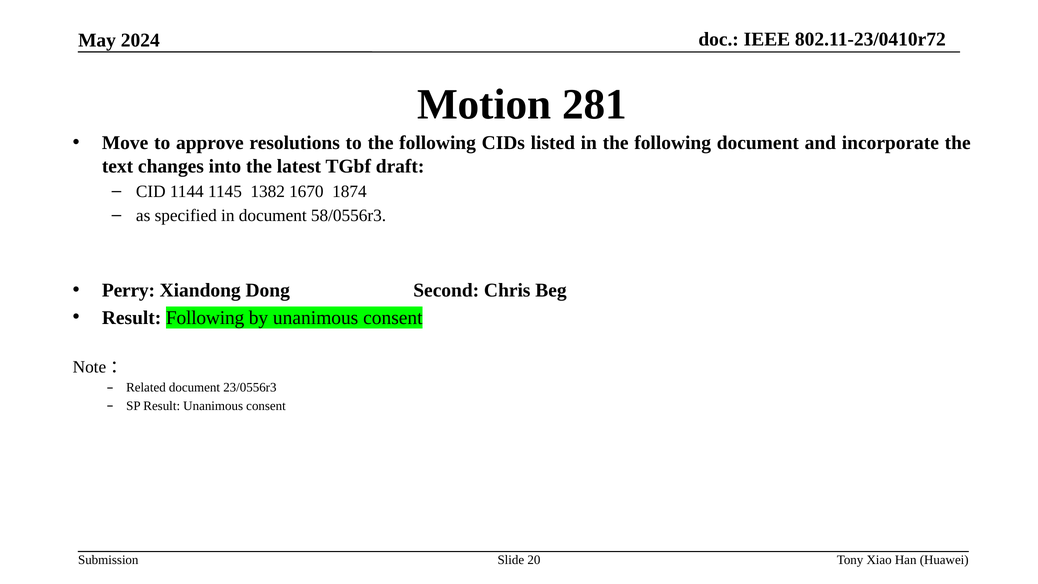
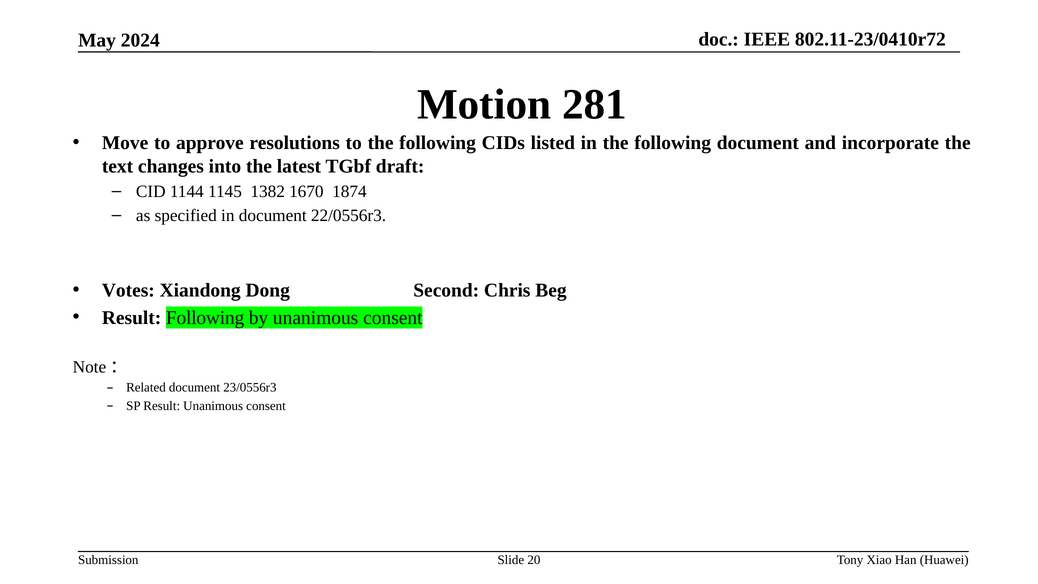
58/0556r3: 58/0556r3 -> 22/0556r3 (349, 216)
Perry: Perry -> Votes (128, 290)
